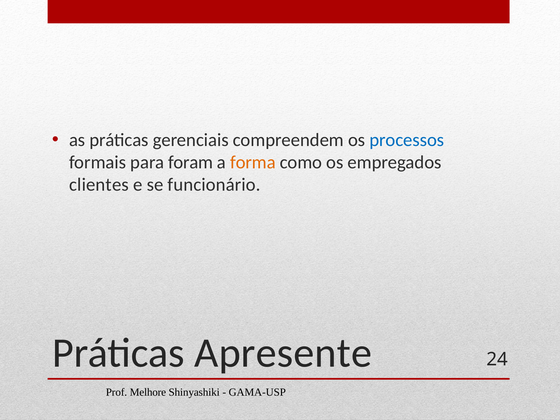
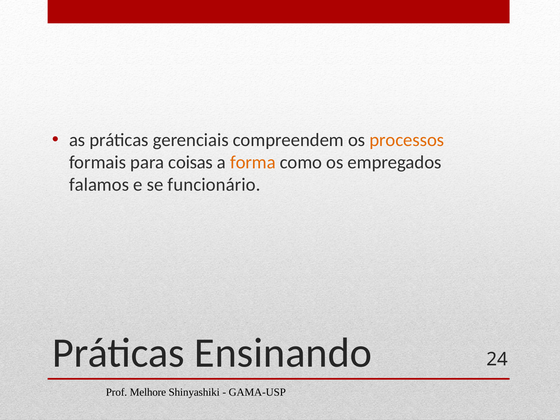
processos colour: blue -> orange (407, 140)
foram: foram -> coisas (191, 162)
clientes: clientes -> falamos (99, 185)
Apresente: Apresente -> Ensinando (283, 353)
